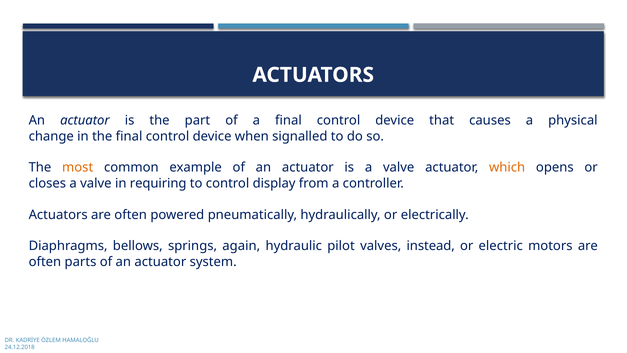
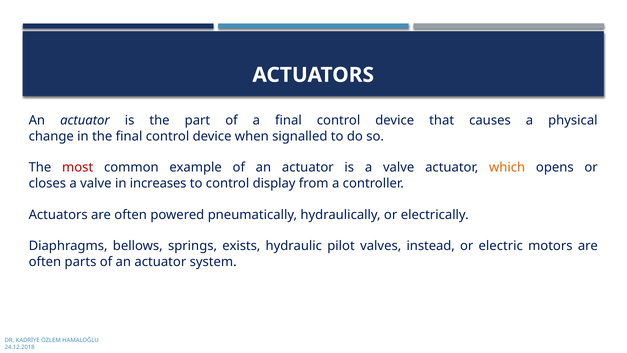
most colour: orange -> red (78, 167)
requiring: requiring -> increases (158, 183)
again: again -> exists (241, 246)
